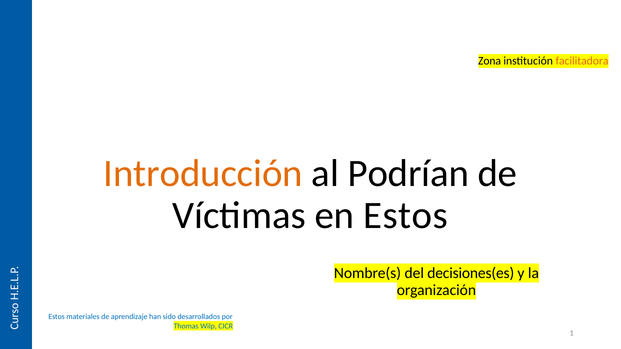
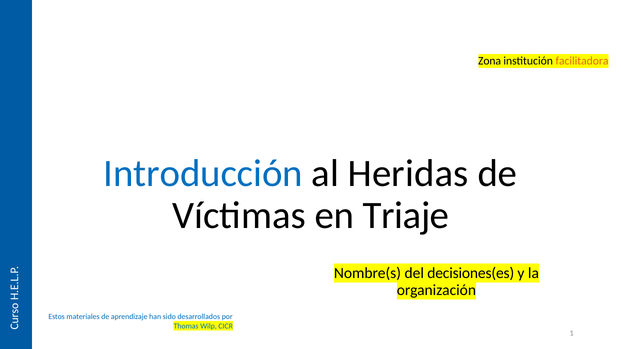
Introducción colour: orange -> blue (203, 173)
Podrían: Podrían -> Heridas (408, 173)
en Estos: Estos -> Triaje (406, 215)
